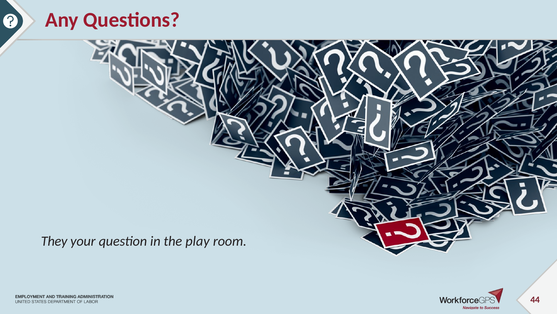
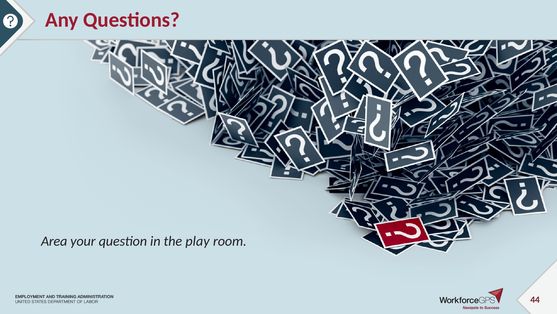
They: They -> Area (54, 241)
